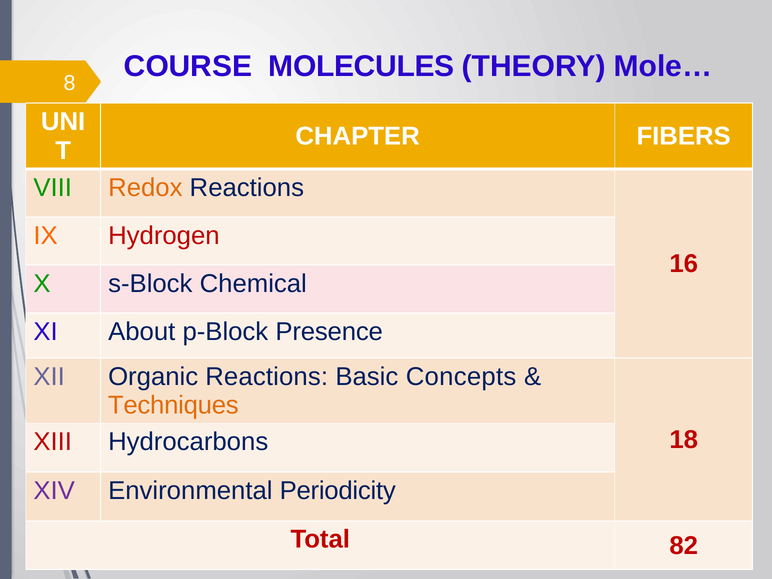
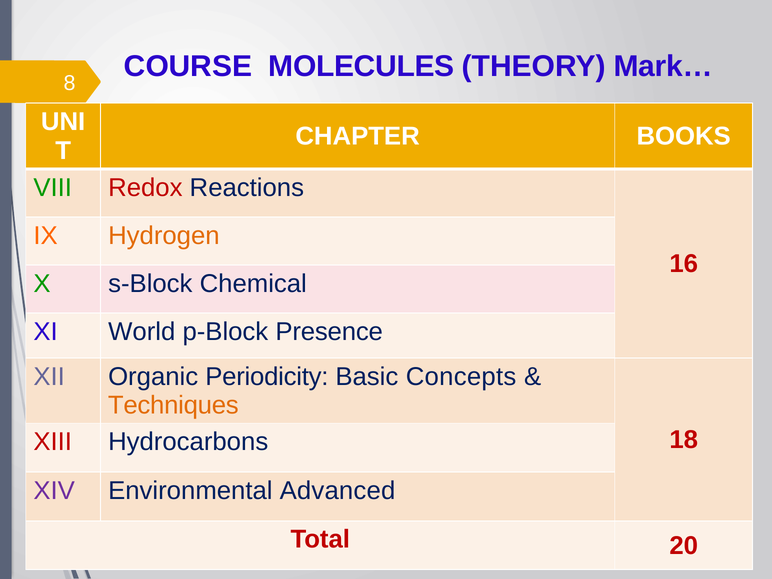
Mole…: Mole… -> Mark… (663, 66)
FIBERS: FIBERS -> BOOKS (684, 136)
Redox colour: orange -> red (145, 188)
Hydrogen colour: red -> orange (164, 236)
About: About -> World (142, 332)
Organic Reactions: Reactions -> Periodicity (267, 377)
Periodicity: Periodicity -> Advanced (337, 491)
82: 82 -> 20 (684, 546)
